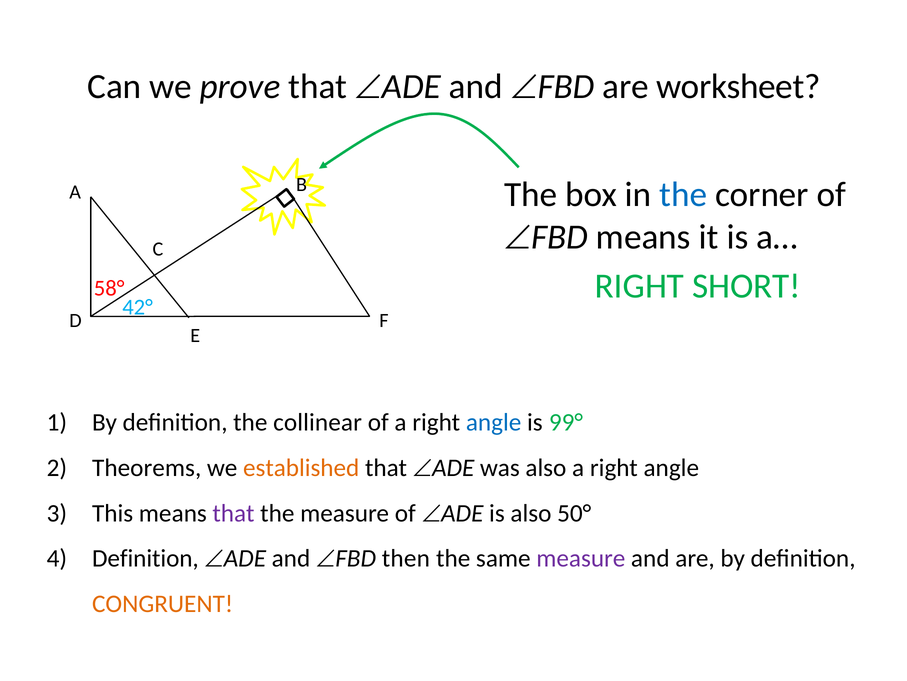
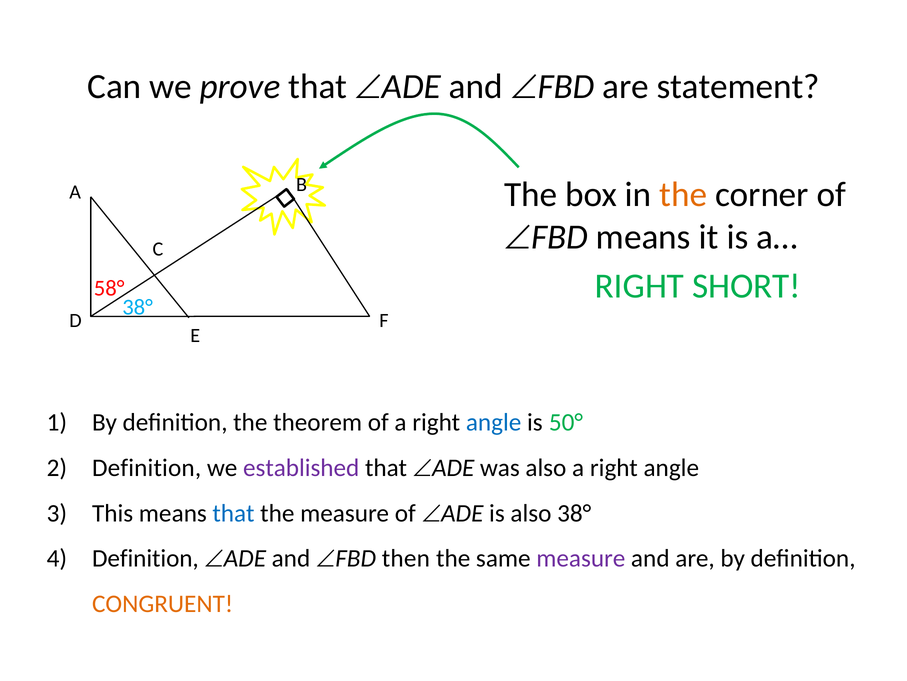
worksheet: worksheet -> statement (738, 86)
the colour: blue -> orange (683, 194)
42°: 42° -> 38° (138, 307)
collinear: collinear -> theorem (318, 422)
99°: 99° -> 50° (566, 422)
Theorems: Theorems -> Definition (147, 467)
established colour: orange -> purple (301, 467)
that colour: purple -> blue (233, 513)
also 50°: 50° -> 38° (574, 513)
